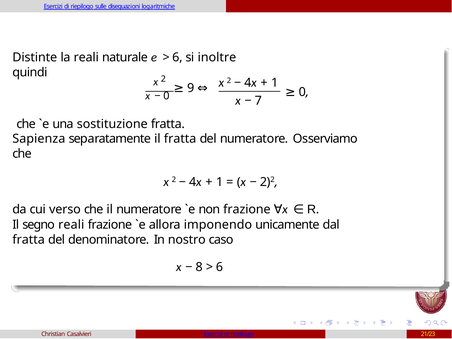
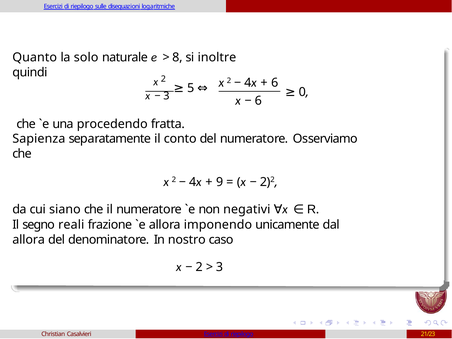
Distinte: Distinte -> Quanto (35, 58)
la reali: reali -> solo (86, 58)
6: 6 -> 8 (177, 58)
9: 9 -> 5 (191, 88)
1: 1 -> 6 (275, 83)
0: 0 -> 3 (166, 96)
7: 7 -> 6 (258, 101)
sostituzione: sostituzione -> procedendo (112, 124)
il fratta: fratta -> conto (180, 139)
1: 1 -> 9 (220, 182)
verso: verso -> siano (65, 210)
non frazione: frazione -> negativi (247, 210)
fratta: fratta -> allora (29, 240)
8: 8 -> 2 (199, 267)
6: 6 -> 3 (219, 267)
